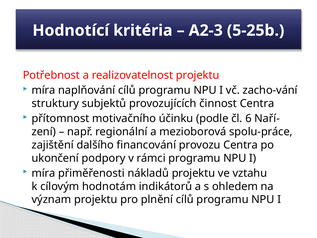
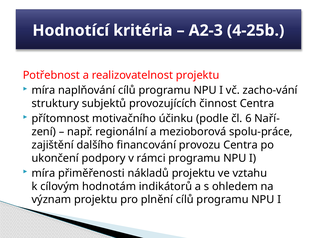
5-25b: 5-25b -> 4-25b (256, 30)
